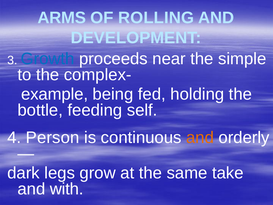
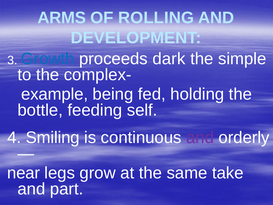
near: near -> dark (169, 59)
Person: Person -> Smiling (53, 137)
and colour: orange -> purple (200, 137)
dark: dark -> near (24, 173)
with: with -> part (67, 189)
